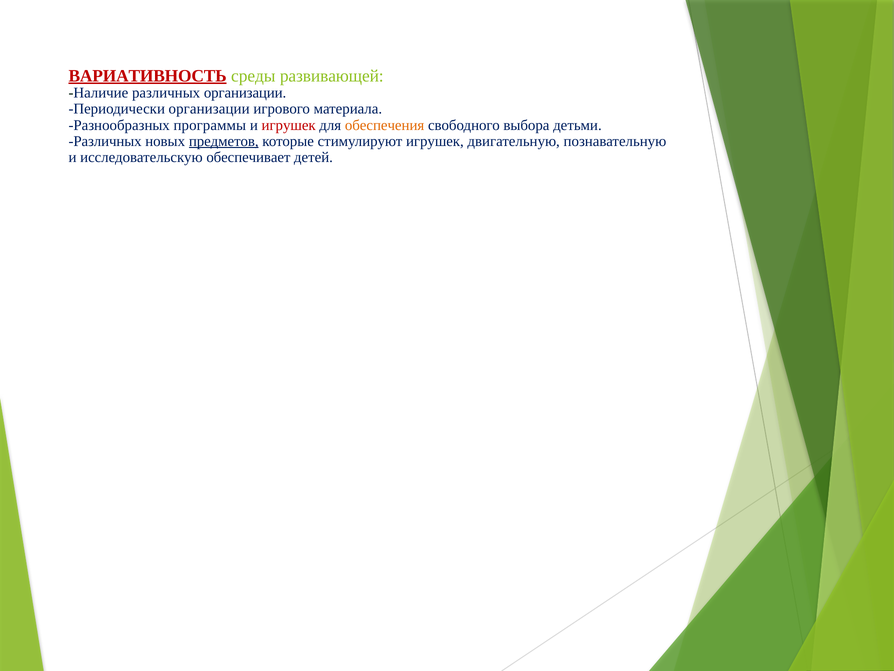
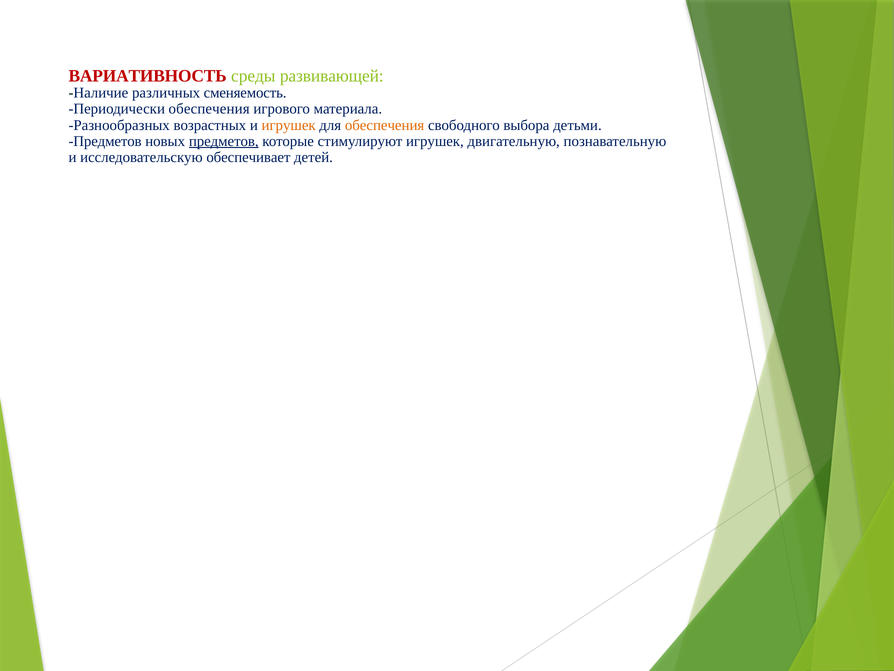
ВАРИАТИВНОСТЬ underline: present -> none (148, 76)
различных организации: организации -> сменяемость (245, 93)
Периодически организации: организации -> обеспечения (209, 109)
программы: программы -> возрастных (210, 125)
игрушек colour: red -> orange (289, 125)
Различных: Различных -> Предметов (105, 141)
